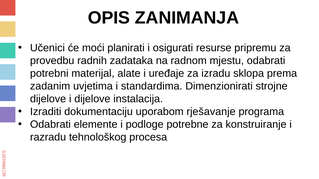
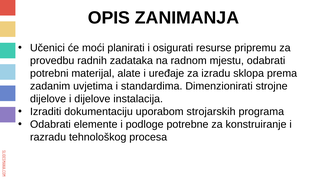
rješavanje: rješavanje -> strojarskih (211, 112)
